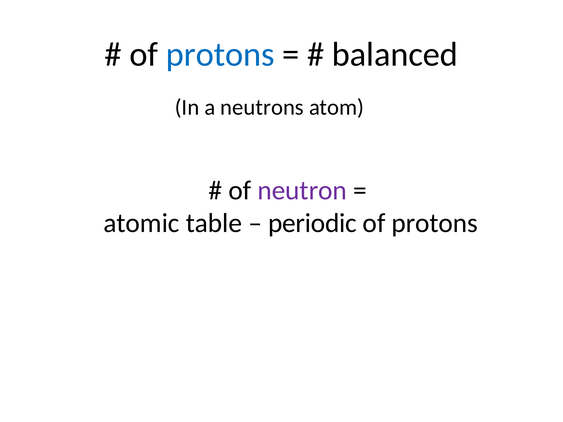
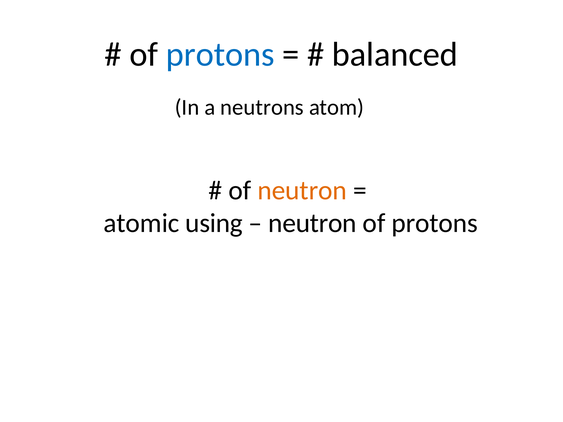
neutron colour: purple -> orange (302, 191)
table: table -> using (214, 223)
periodic: periodic -> neutron (312, 223)
